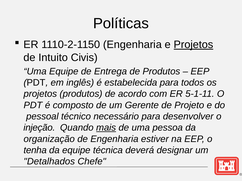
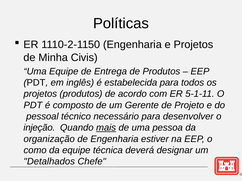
Projetos underline: present -> none (193, 45)
Intuito: Intuito -> Minha (53, 58)
tenha: tenha -> como (35, 151)
